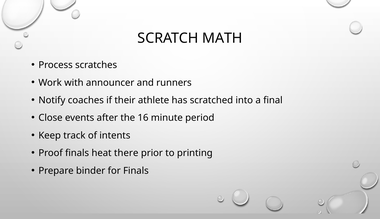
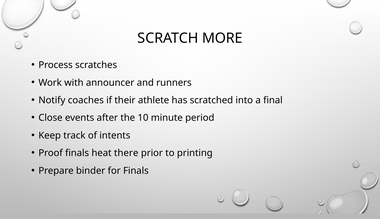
MATH: MATH -> MORE (222, 38)
16: 16 -> 10 (143, 118)
